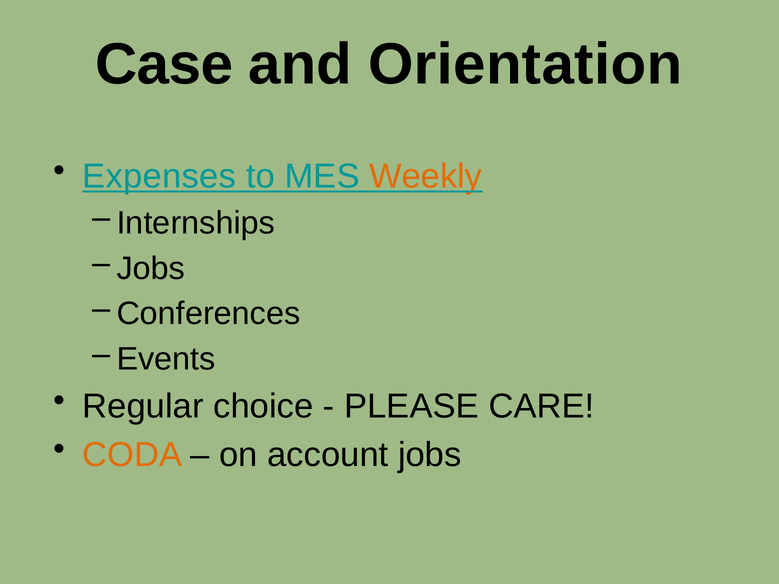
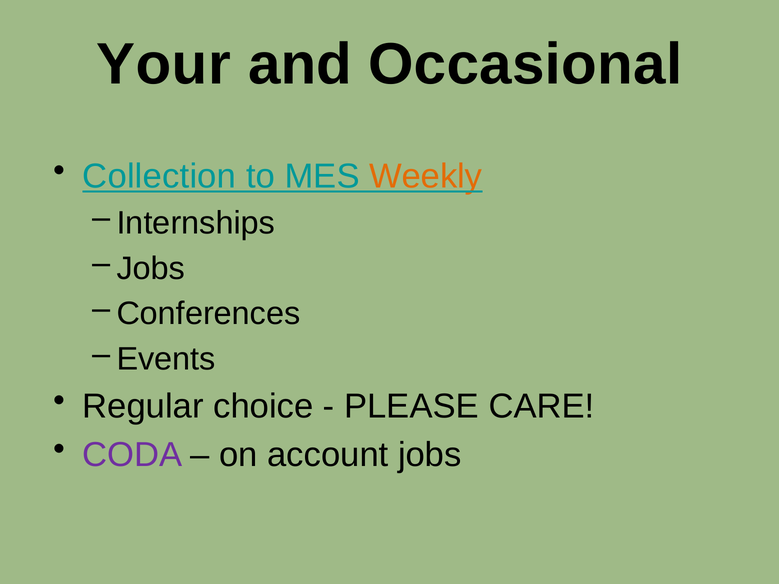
Case: Case -> Your (164, 64)
Orientation: Orientation -> Occasional (525, 64)
Expenses: Expenses -> Collection (159, 176)
CODA colour: orange -> purple (132, 455)
